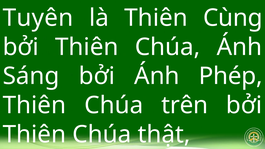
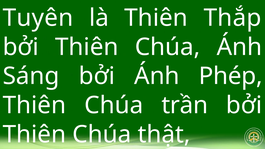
Cùng: Cùng -> Thắp (233, 18)
trên: trên -> trần (185, 105)
